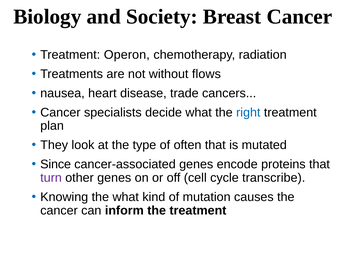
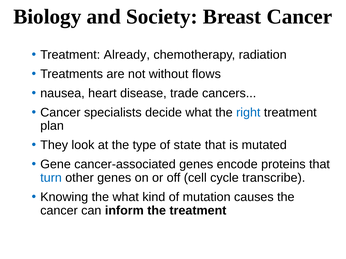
Operon: Operon -> Already (127, 55)
often: often -> state (187, 145)
Since: Since -> Gene (56, 165)
turn colour: purple -> blue (51, 178)
